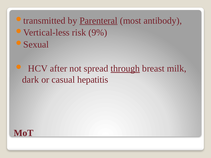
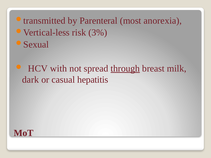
Parenteral underline: present -> none (99, 21)
antibody: antibody -> anorexia (163, 21)
9%: 9% -> 3% (98, 33)
after: after -> with (59, 69)
